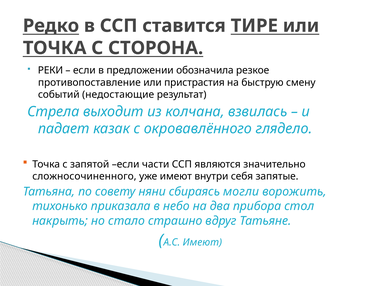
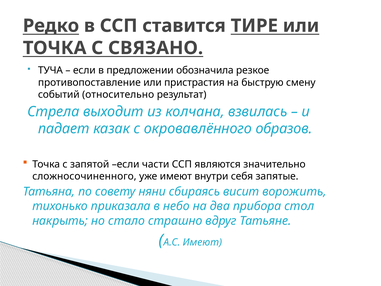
СТОРОНА: СТОРОНА -> СВЯЗАНО (156, 48)
РЕКИ: РЕКИ -> ТУЧА (50, 70)
недостающие: недостающие -> относительно (118, 94)
глядело: глядело -> образов (284, 129)
могли: могли -> висит (241, 191)
